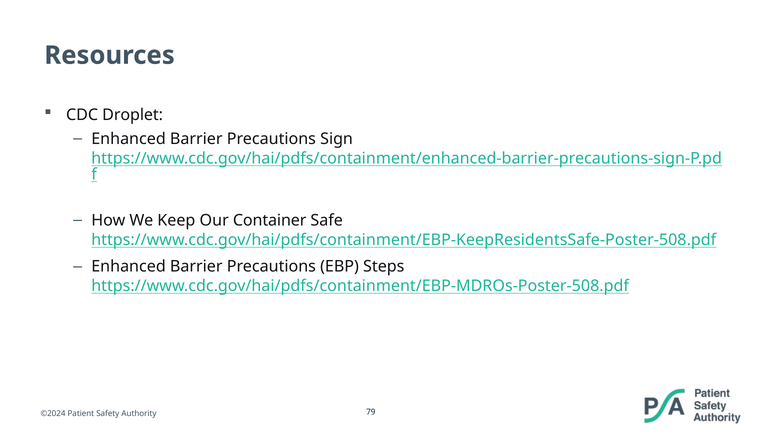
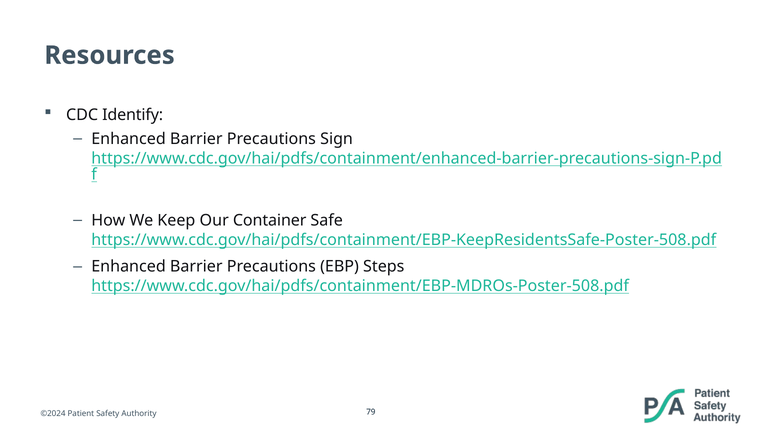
Droplet: Droplet -> Identify (133, 115)
